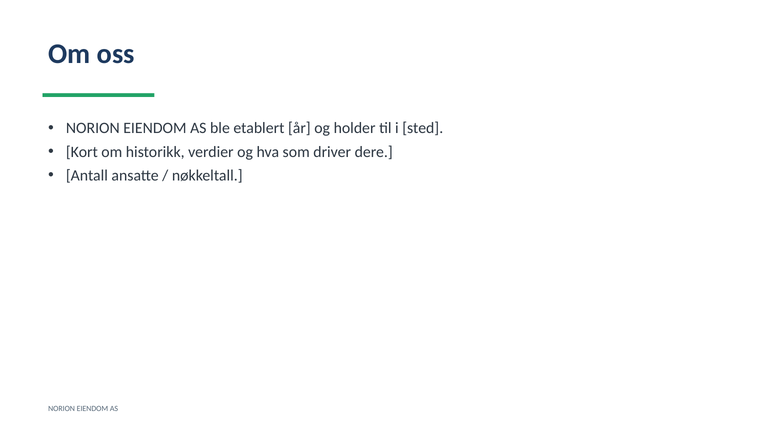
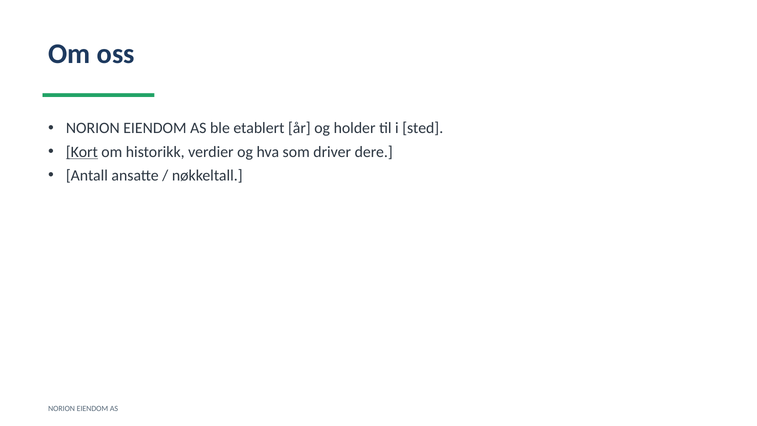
Kort underline: none -> present (82, 152)
